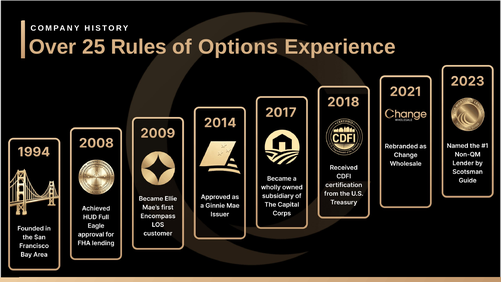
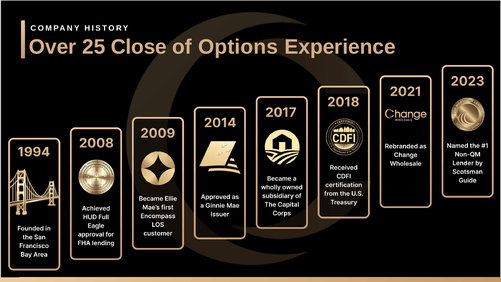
Rules: Rules -> Close (139, 47)
